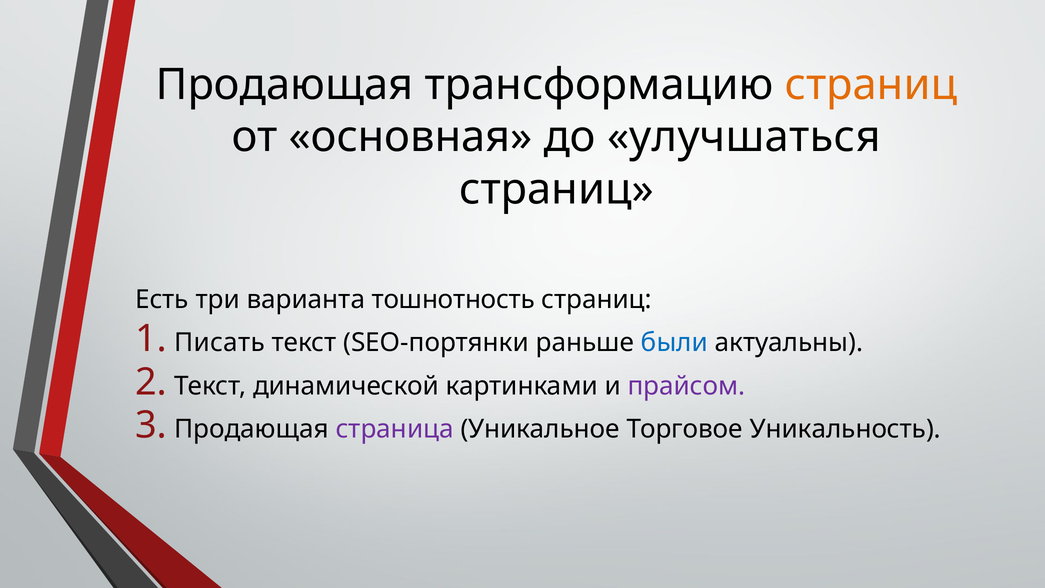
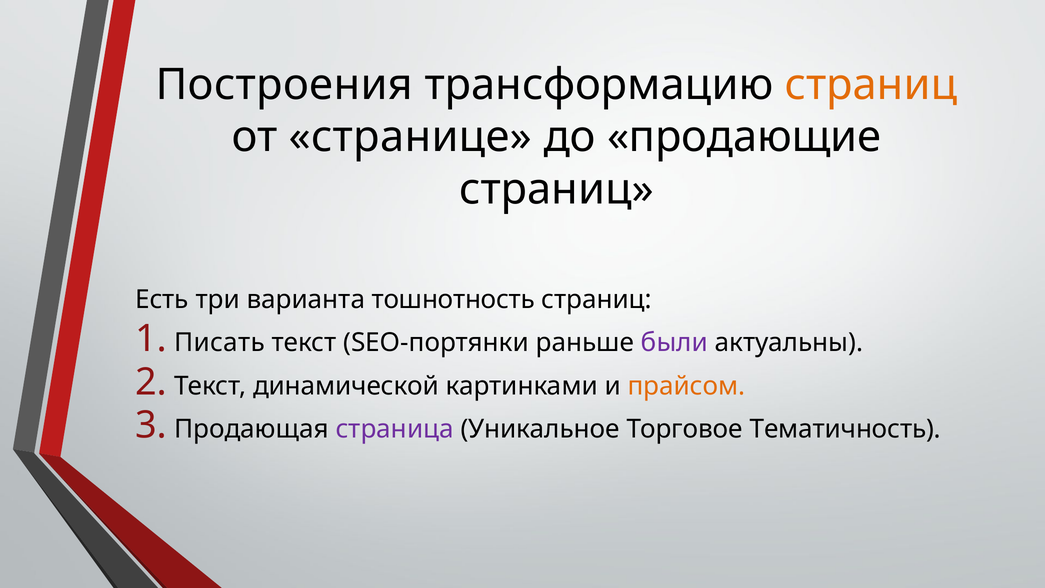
Продающая: Продающая -> Построения (284, 85)
основная: основная -> странице (410, 137)
улучшаться: улучшаться -> продающие (744, 137)
были colour: blue -> purple (674, 343)
прайсом colour: purple -> orange (686, 386)
Уникальность: Уникальность -> Тематичность (845, 429)
